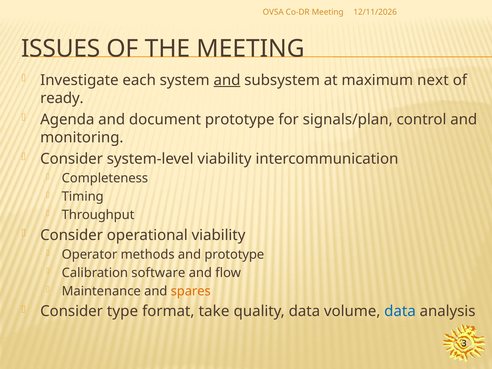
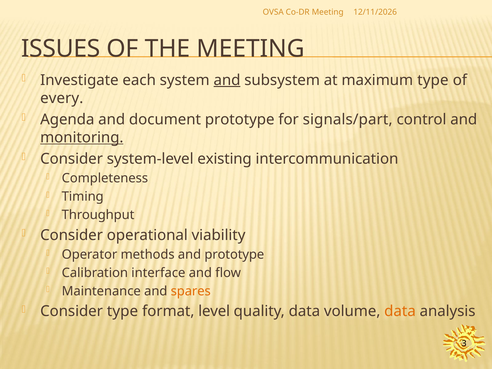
maximum next: next -> type (433, 80)
ready: ready -> every (62, 98)
signals/plan: signals/plan -> signals/part (348, 119)
monitoring underline: none -> present (82, 138)
system-level viability: viability -> existing (225, 159)
software: software -> interface (158, 273)
take: take -> level (214, 311)
data colour: blue -> orange (400, 311)
